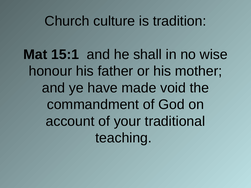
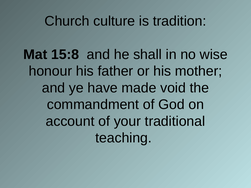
15:1: 15:1 -> 15:8 (65, 55)
